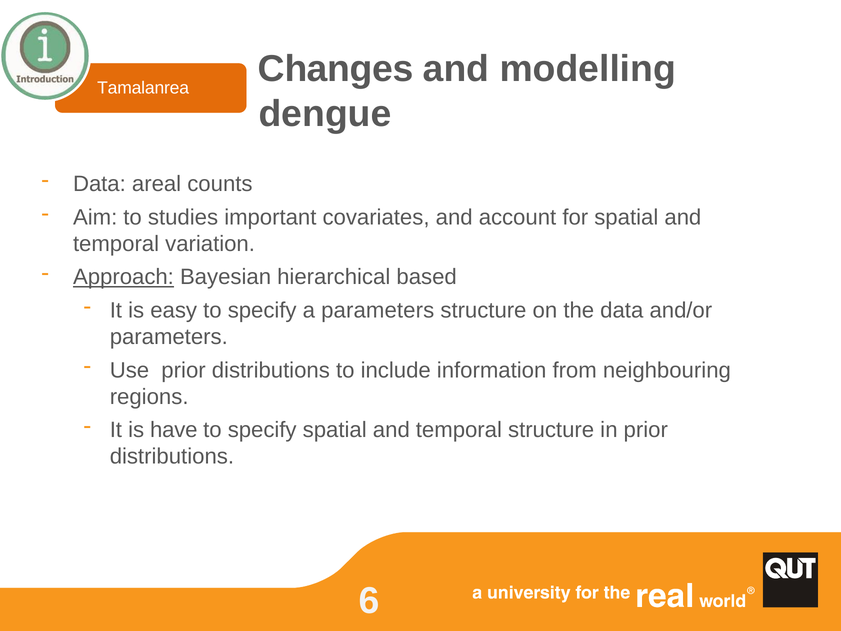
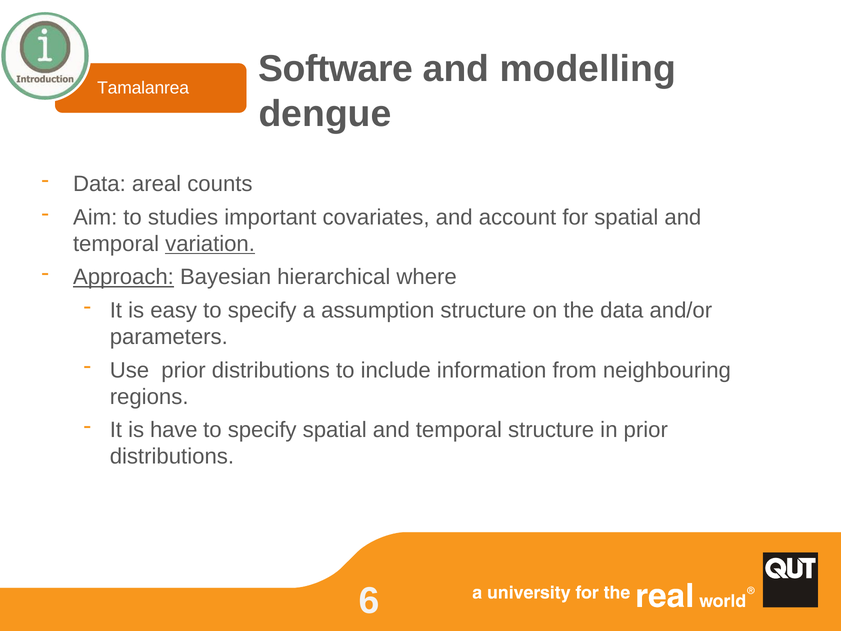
Changes: Changes -> Software (336, 69)
variation underline: none -> present (210, 244)
based: based -> where (427, 277)
a parameters: parameters -> assumption (378, 310)
